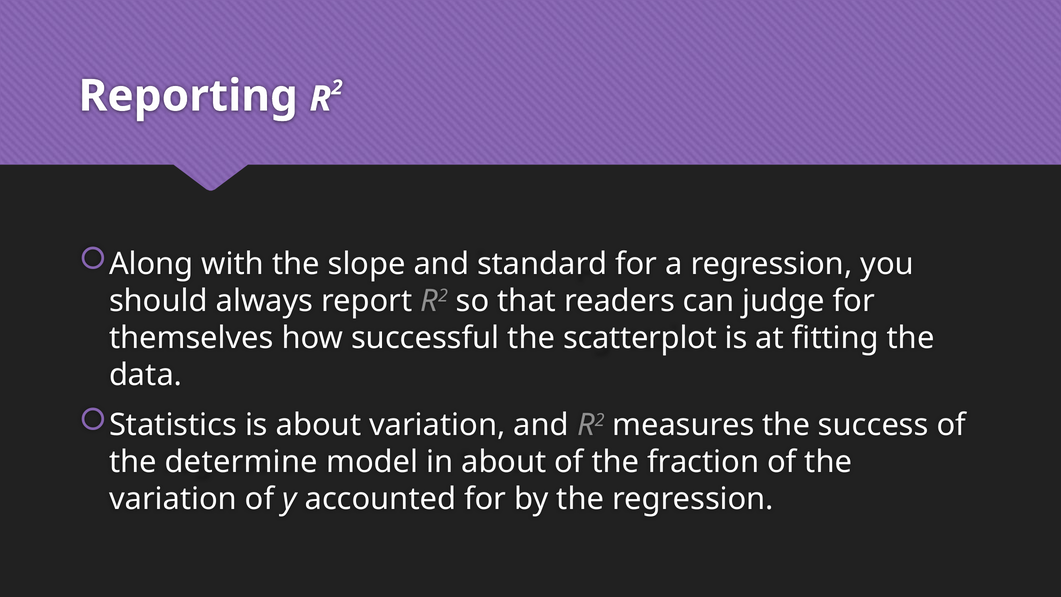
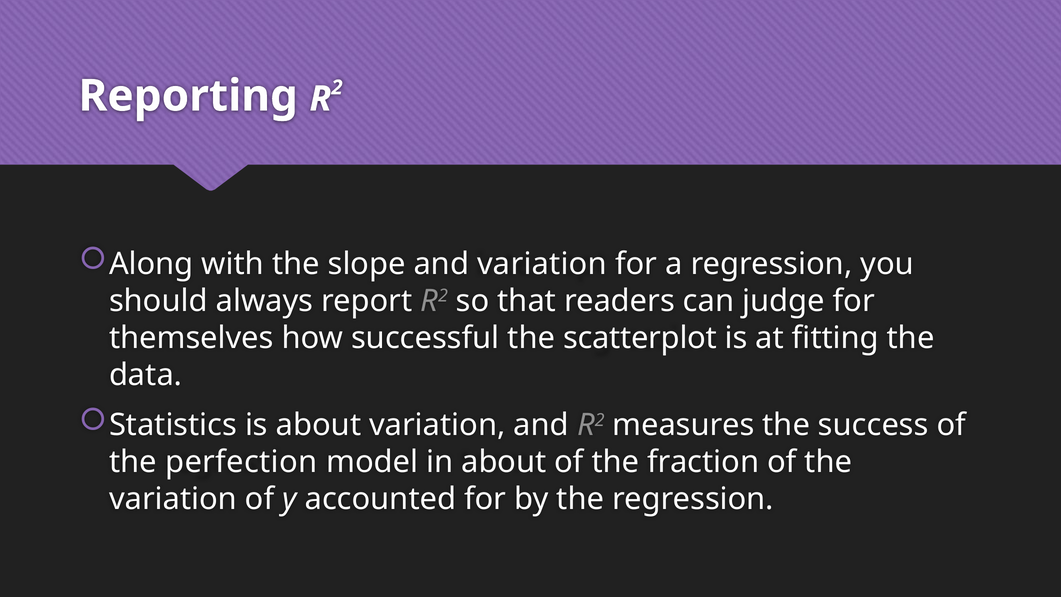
and standard: standard -> variation (542, 264)
determine: determine -> perfection (241, 462)
